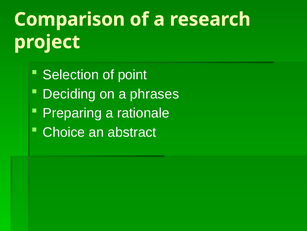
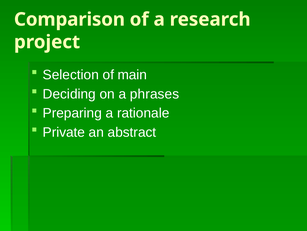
point: point -> main (132, 75)
Choice: Choice -> Private (64, 132)
